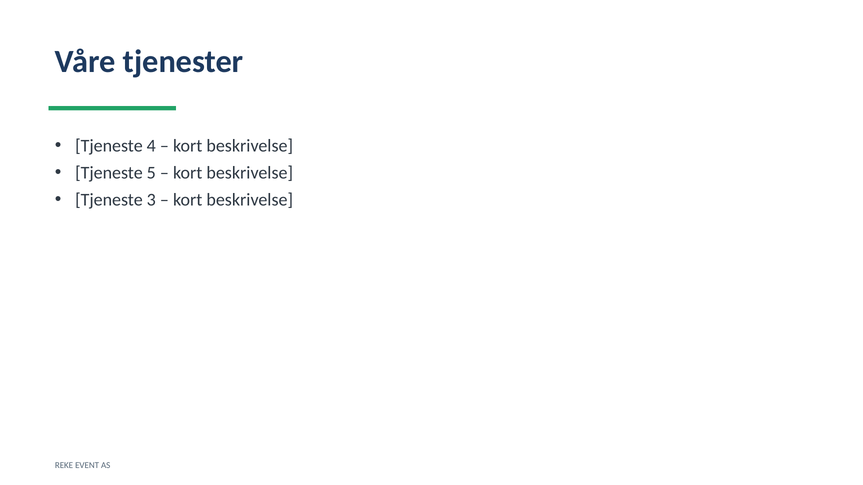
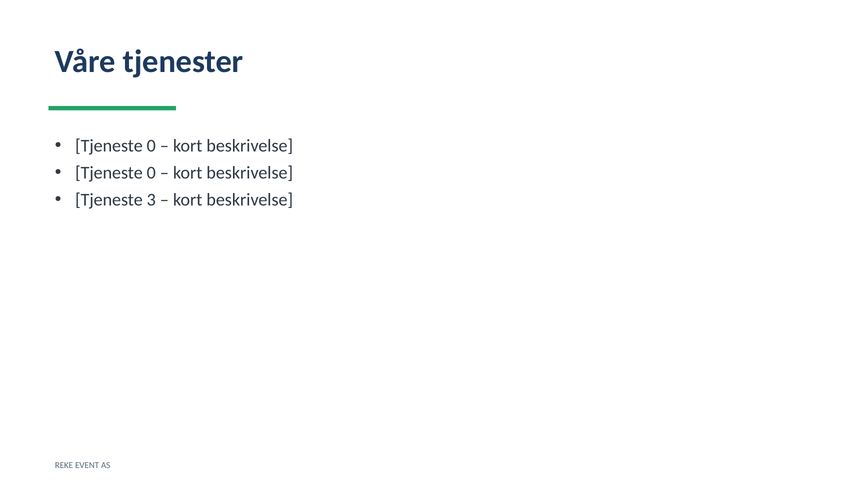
4: 4 -> 0 (151, 146)
5: 5 -> 0 (151, 173)
